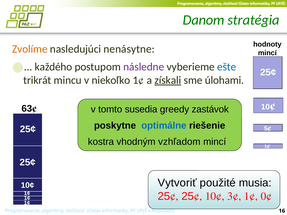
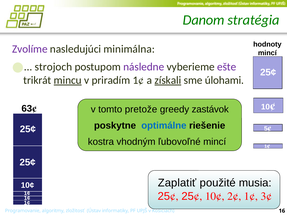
Zvolíme colour: orange -> purple (30, 49)
nenásytne: nenásytne -> minimálna (129, 49)
každého: každého -> strojoch (53, 67)
ešte colour: blue -> purple (227, 67)
mincu underline: none -> present (68, 80)
niekoľko: niekoľko -> priradím (111, 80)
susedia: susedia -> pretože (141, 109)
vzhľadom: vzhľadom -> ľubovoľné (179, 142)
Vytvoriť: Vytvoriť -> Zaplatiť (177, 183)
3¢: 3¢ -> 2¢ (234, 196)
0¢: 0¢ -> 3¢ (266, 196)
